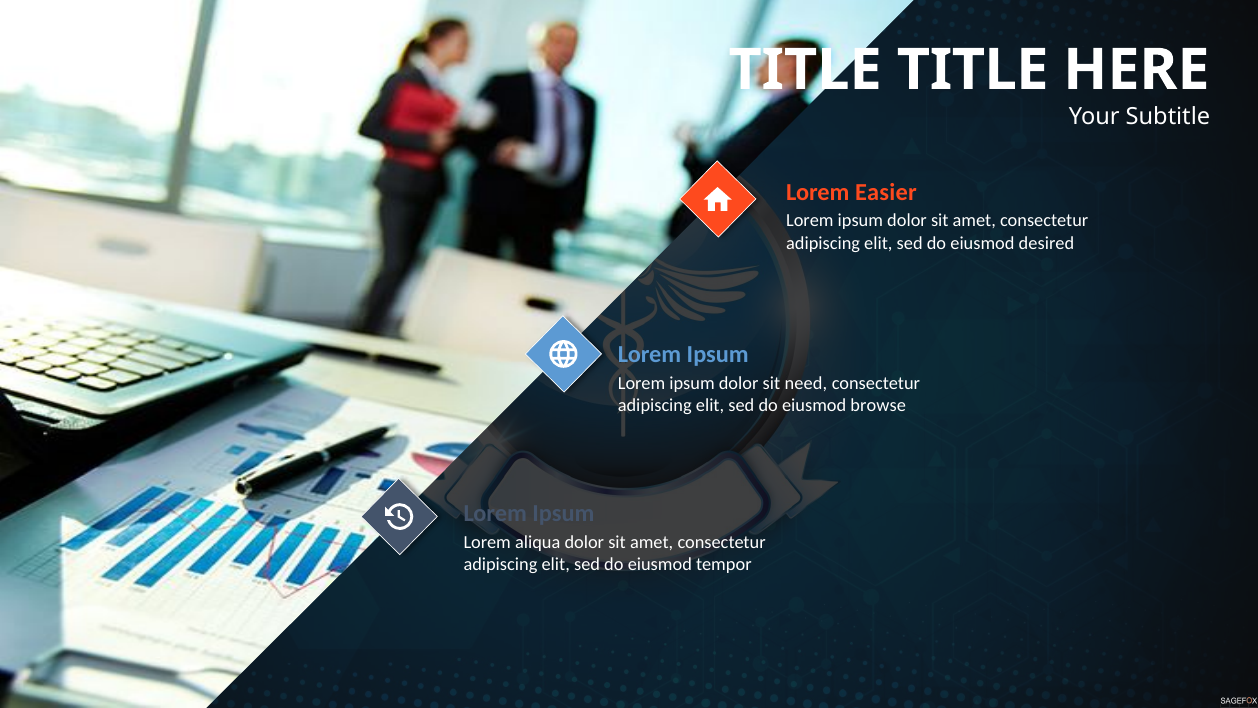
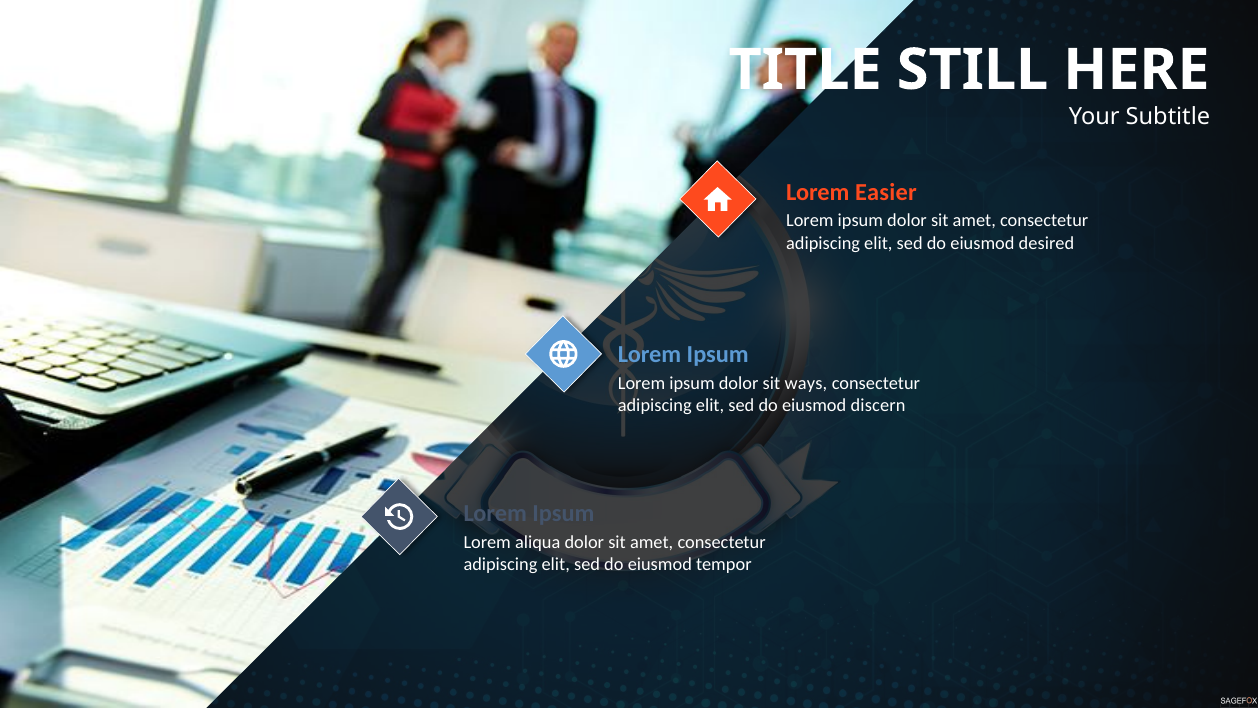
TITLE TITLE: TITLE -> STILL (973, 70)
need: need -> ways (806, 383)
browse: browse -> discern (878, 405)
